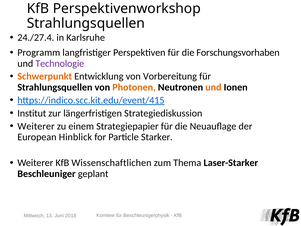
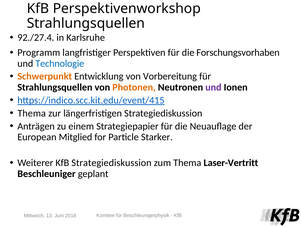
24./27.4: 24./27.4 -> 92./27.4 (36, 38)
Technologie colour: purple -> blue (60, 63)
und colour: orange -> purple (213, 87)
Institut: Institut -> Thema (32, 113)
Weiterer: Weiterer -> Anträgen (36, 126)
Hinblick: Hinblick -> Mitglied (76, 137)
KfB Wissenschaftlichen: Wissenschaftlichen -> Strategiediskussion (111, 163)
Laser-Starker: Laser-Starker -> Laser-Vertritt (231, 163)
